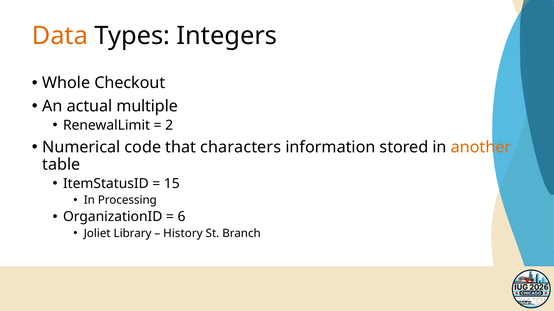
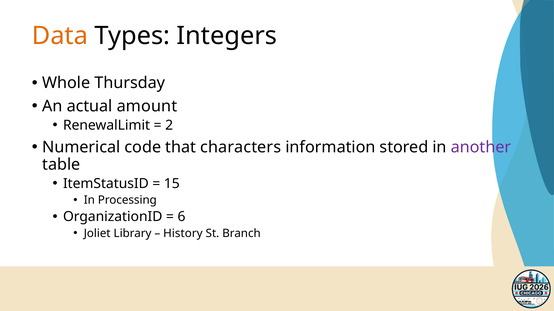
Checkout: Checkout -> Thursday (130, 83)
multiple: multiple -> amount (147, 106)
another colour: orange -> purple (481, 147)
